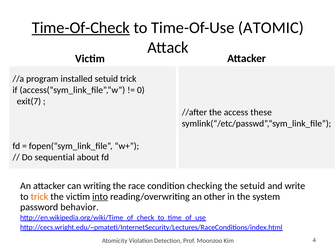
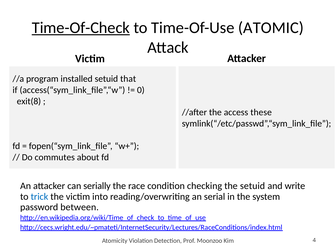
setuid trick: trick -> that (128, 79)
exit(7: exit(7 -> exit(8 (29, 101)
sequential: sequential -> commutes (55, 157)
writing: writing -> serially (97, 186)
trick colour: orange -> blue (39, 197)
into underline: present -> none (100, 197)
other: other -> serial (215, 197)
behavior: behavior -> between (80, 207)
